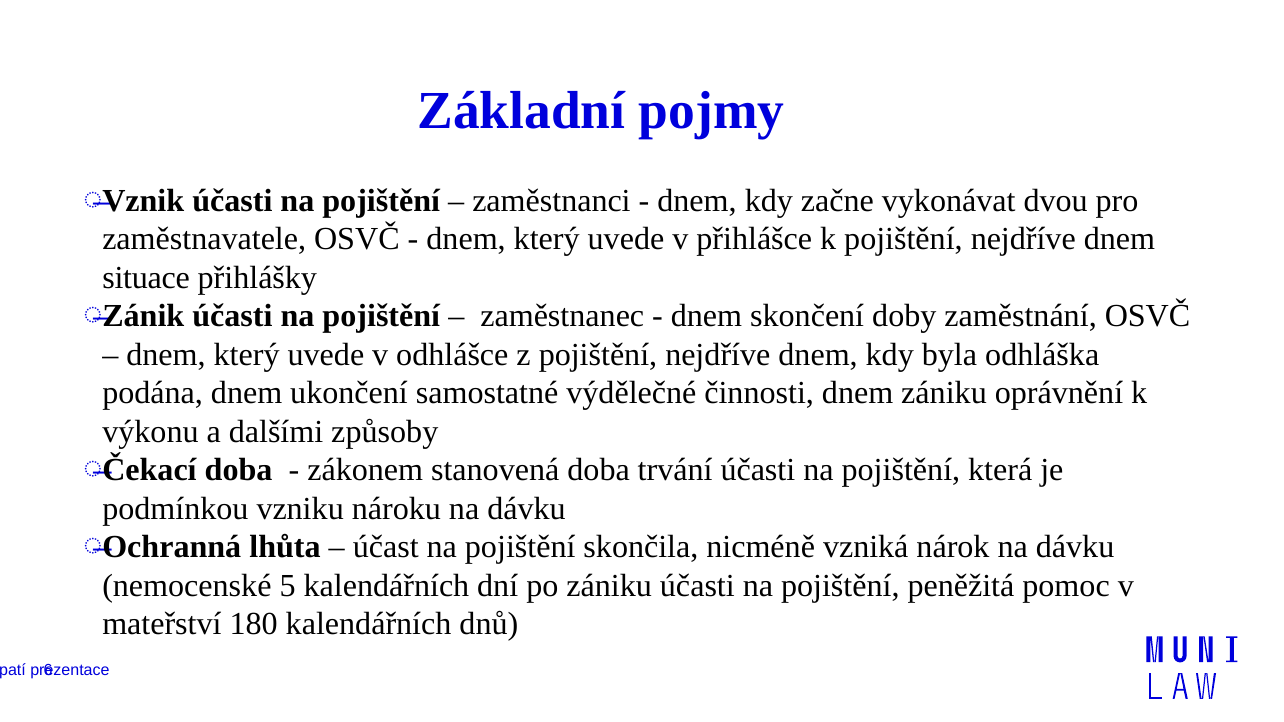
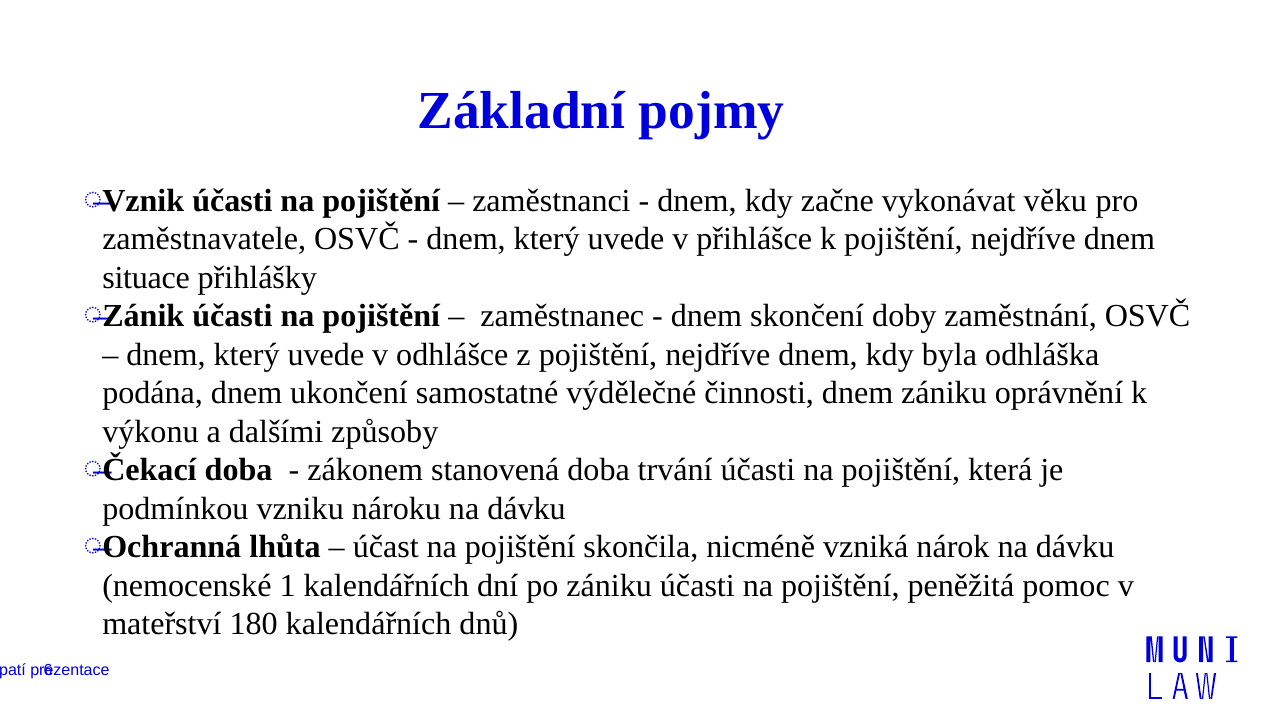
dvou: dvou -> věku (1055, 201)
5: 5 -> 1 (288, 586)
